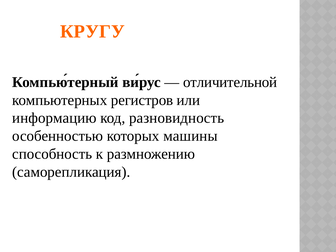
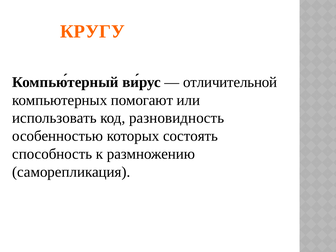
регистров: регистров -> помогают (142, 100)
информацию: информацию -> использовать (54, 118)
машины: машины -> состоять (191, 136)
